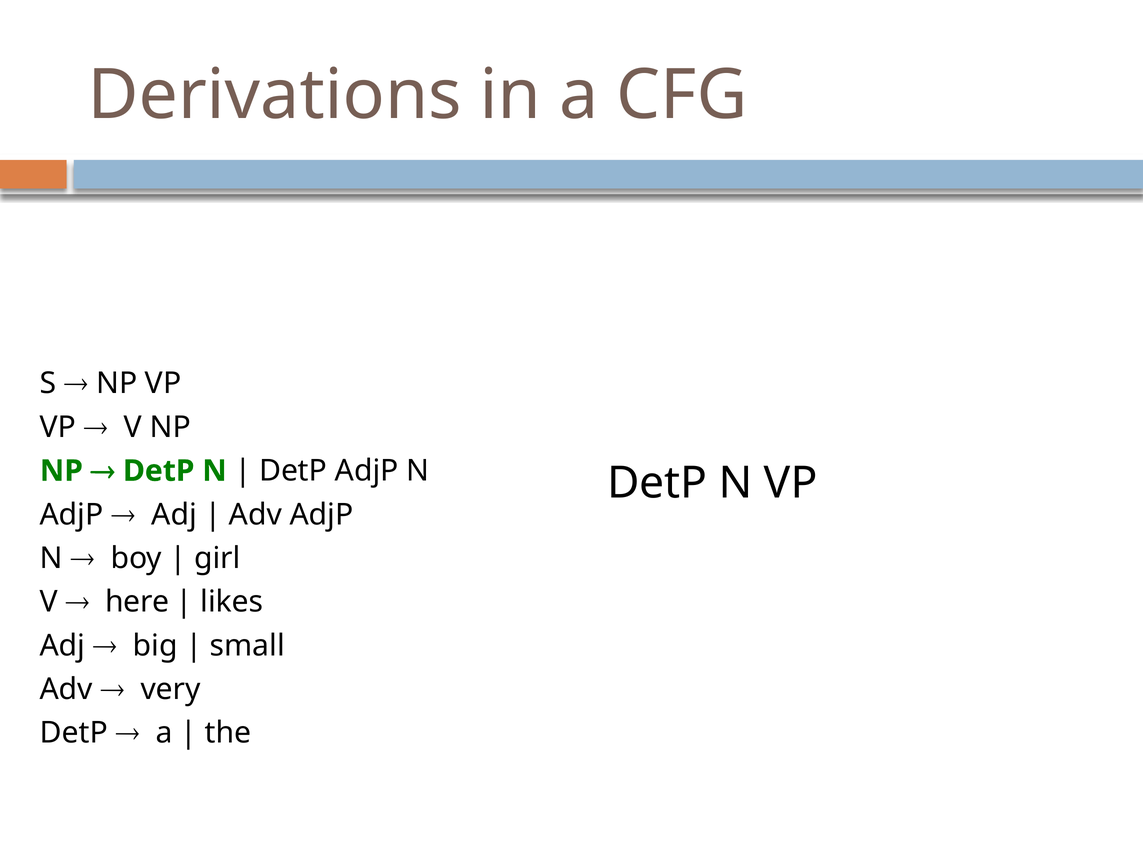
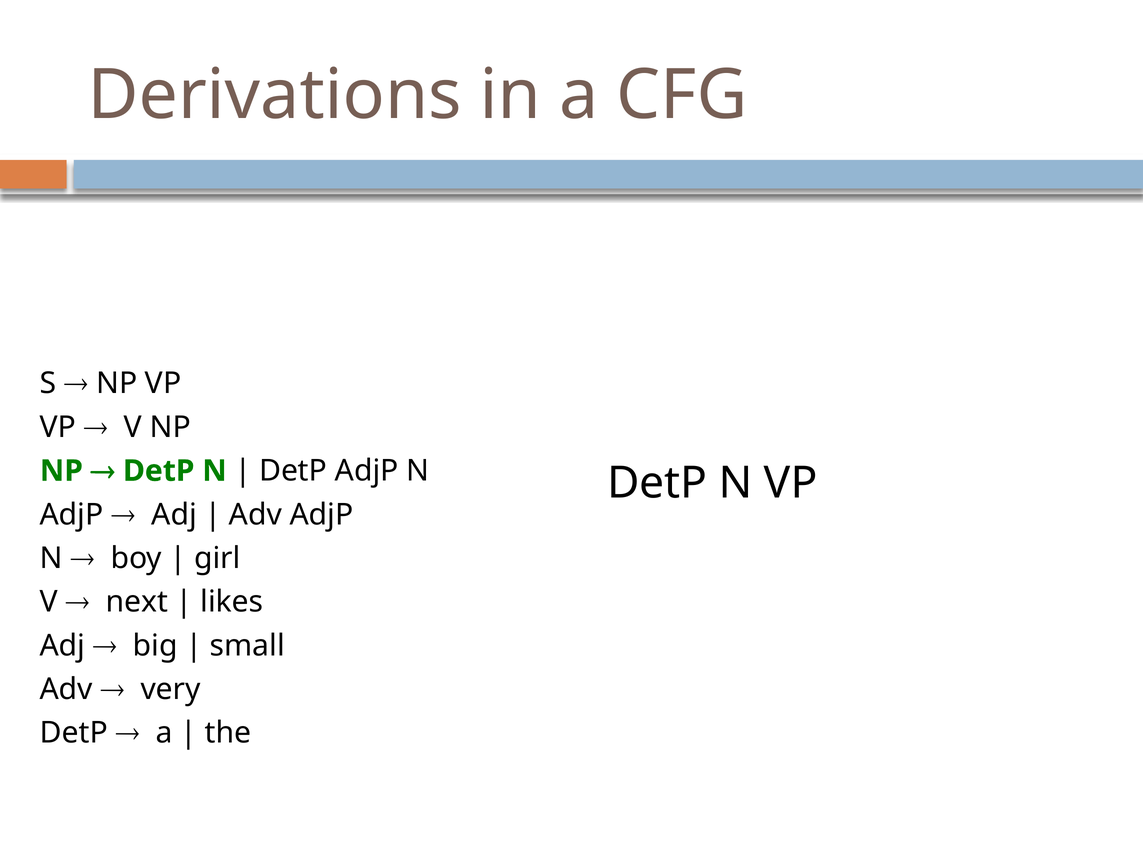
here: here -> next (137, 602)
